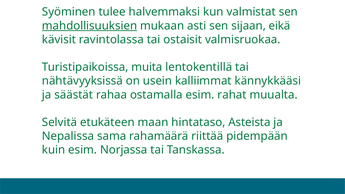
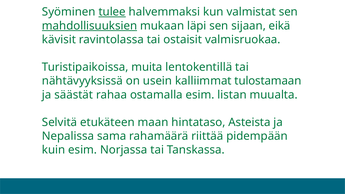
tulee underline: none -> present (112, 12)
asti: asti -> läpi (197, 26)
kännykkääsi: kännykkääsi -> tulostamaan (268, 81)
rahat: rahat -> listan (232, 95)
